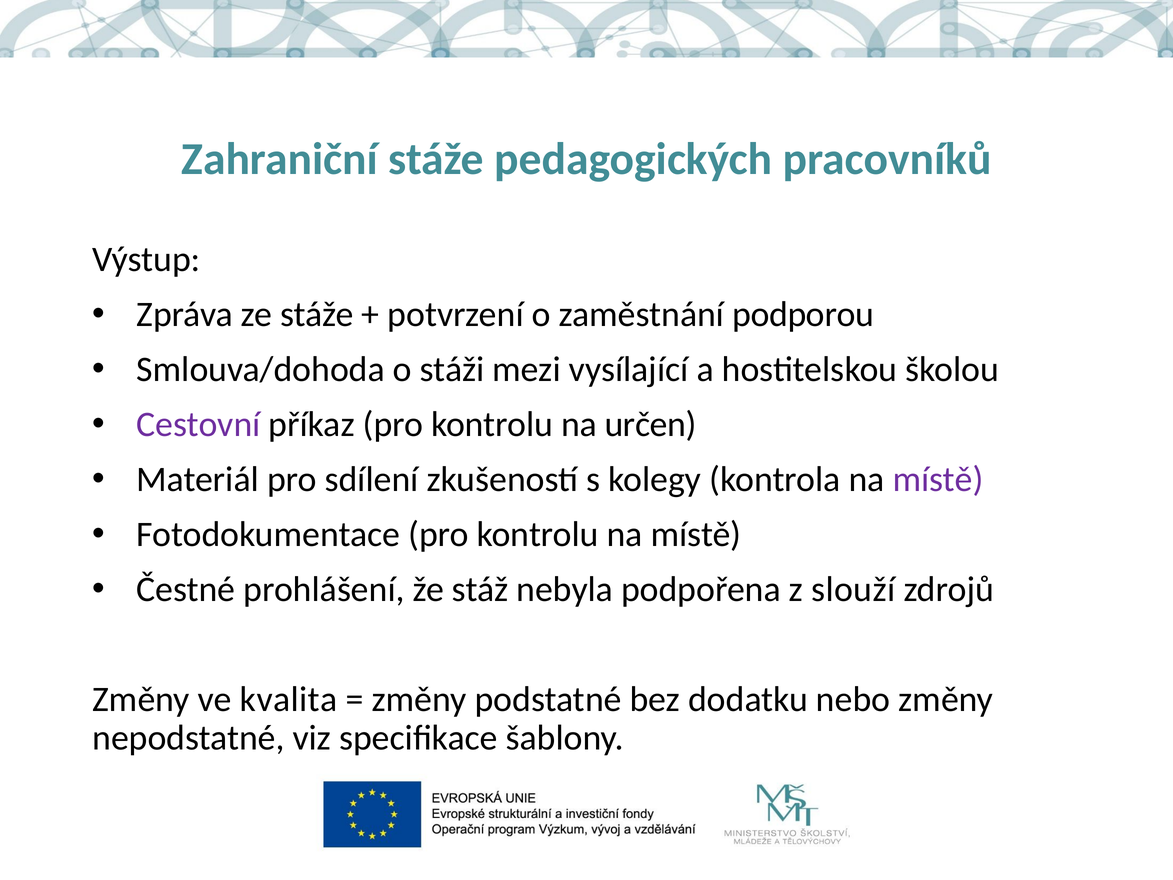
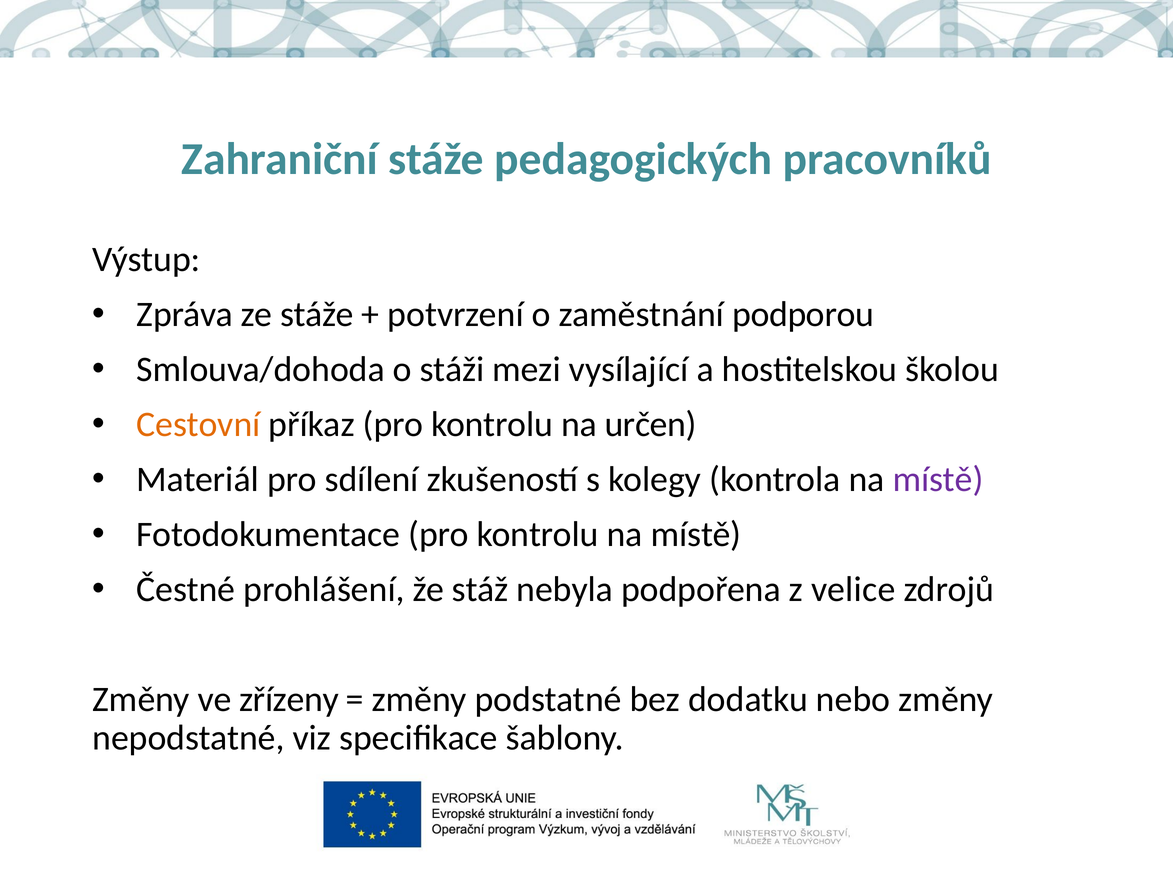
Cestovní colour: purple -> orange (198, 424)
slouží: slouží -> velice (853, 589)
kvalita: kvalita -> zřízeny (289, 699)
